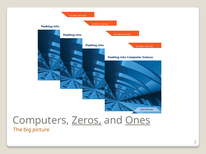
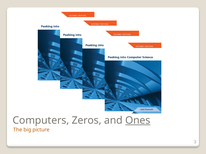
Zeros underline: present -> none (87, 121)
